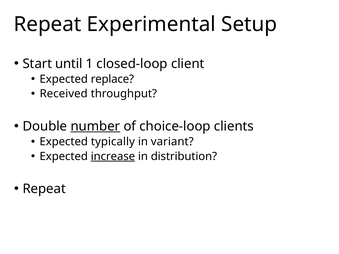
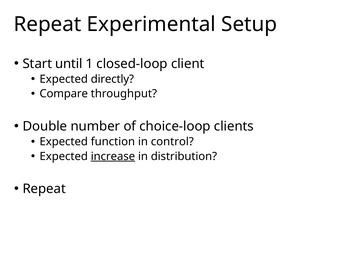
replace: replace -> directly (112, 79)
Received: Received -> Compare (64, 94)
number underline: present -> none (95, 126)
typically: typically -> function (113, 142)
variant: variant -> control (172, 142)
